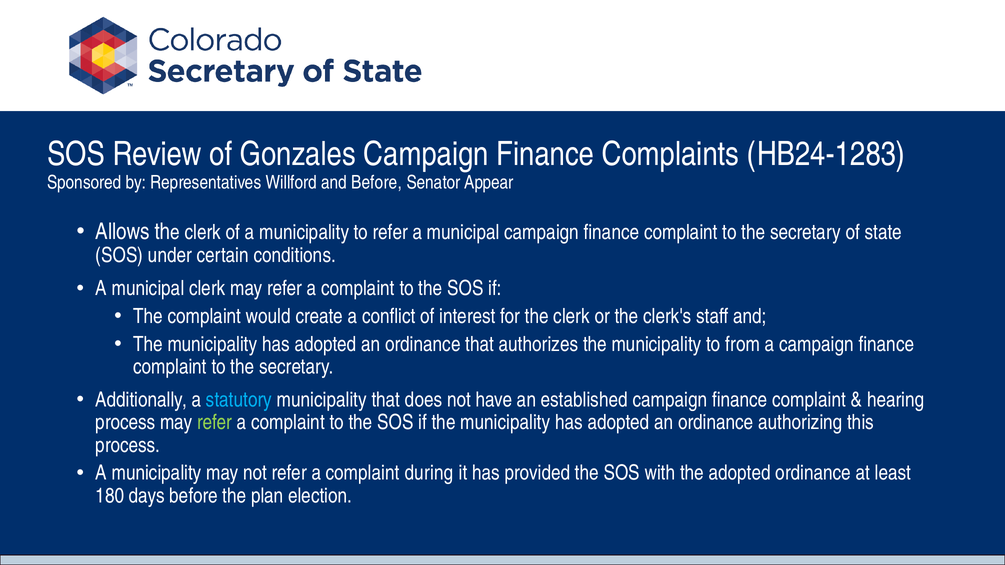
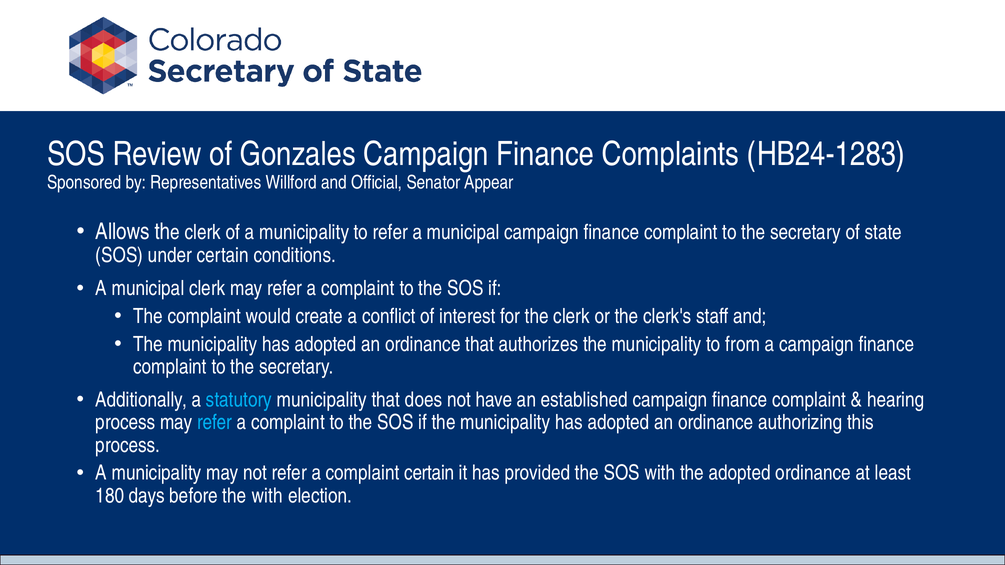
and Before: Before -> Official (377, 183)
refer colour: light green -> light blue (215, 423)
complaint during: during -> certain (429, 473)
the plan: plan -> with (267, 496)
